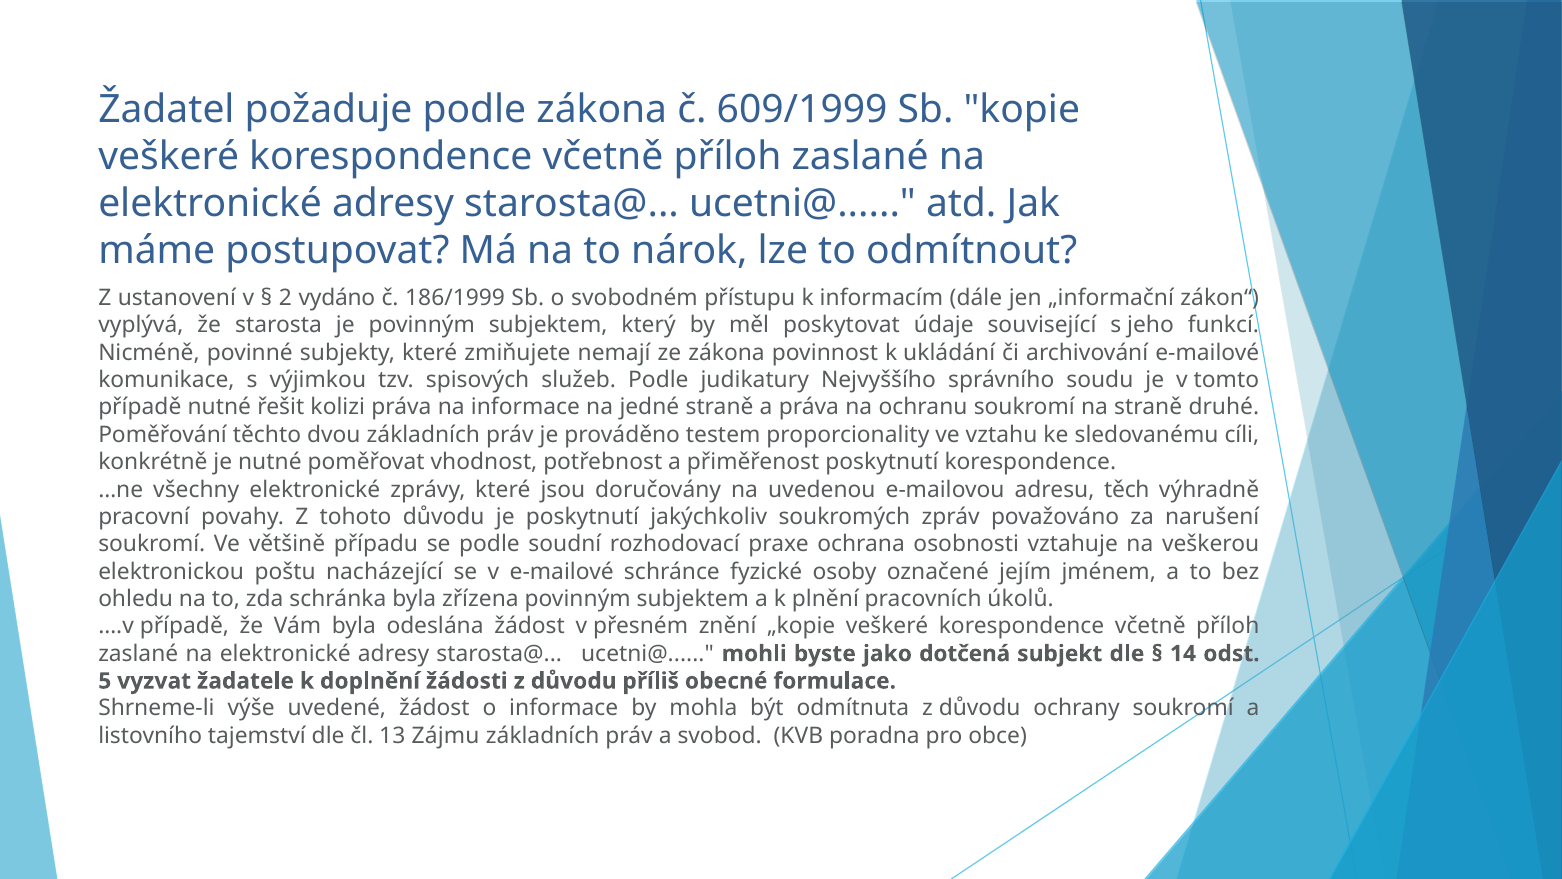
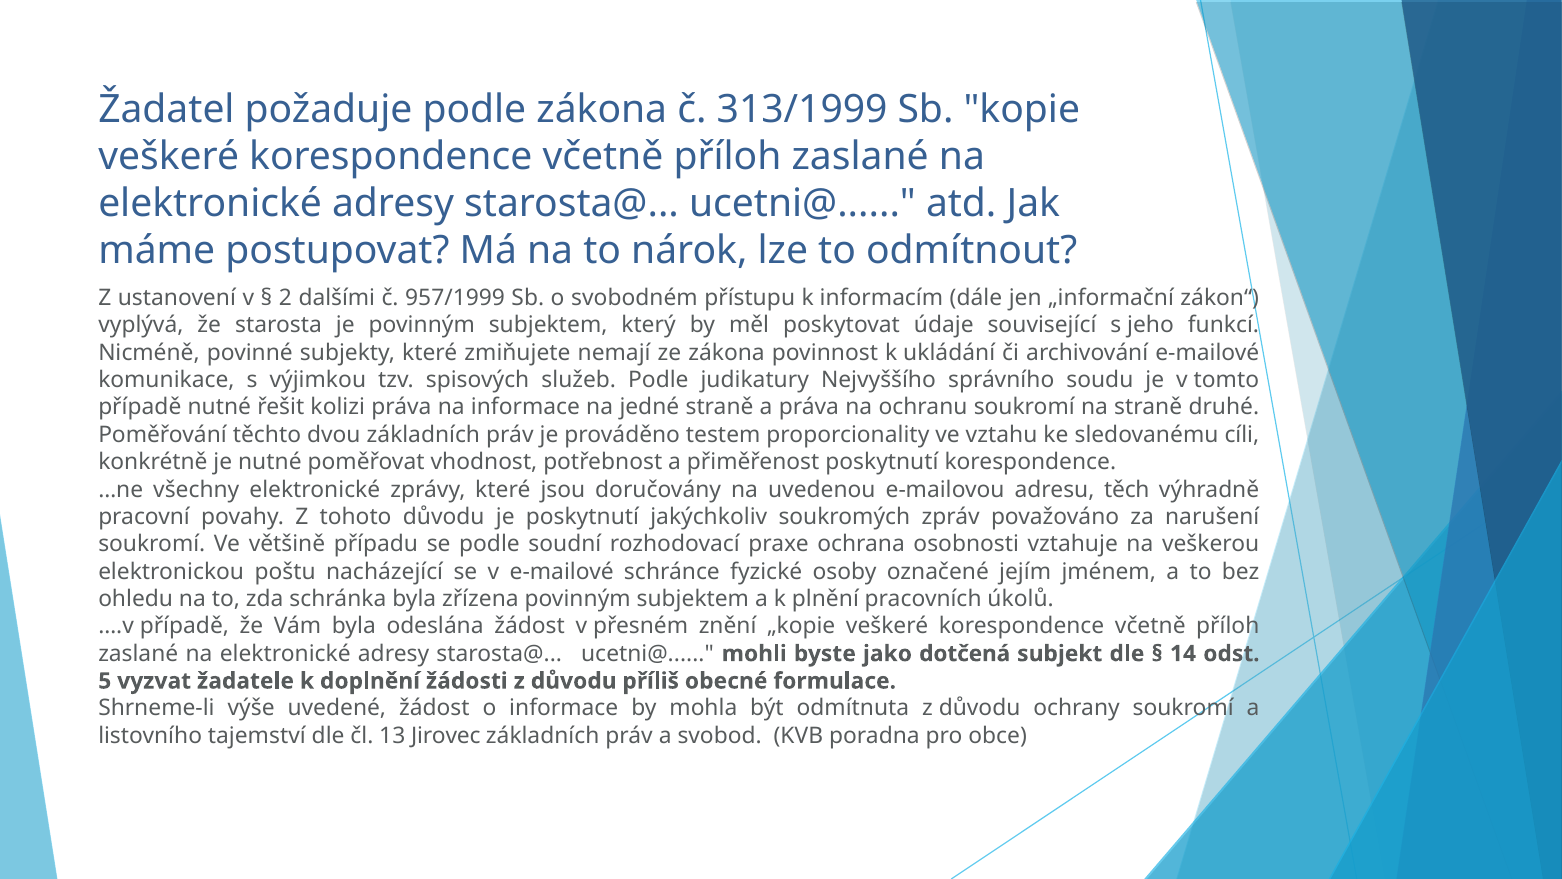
609/1999: 609/1999 -> 313/1999 (802, 110)
vydáno: vydáno -> dalšími (337, 298)
186/1999: 186/1999 -> 957/1999 (455, 298)
Zájmu: Zájmu -> Jirovec (446, 735)
